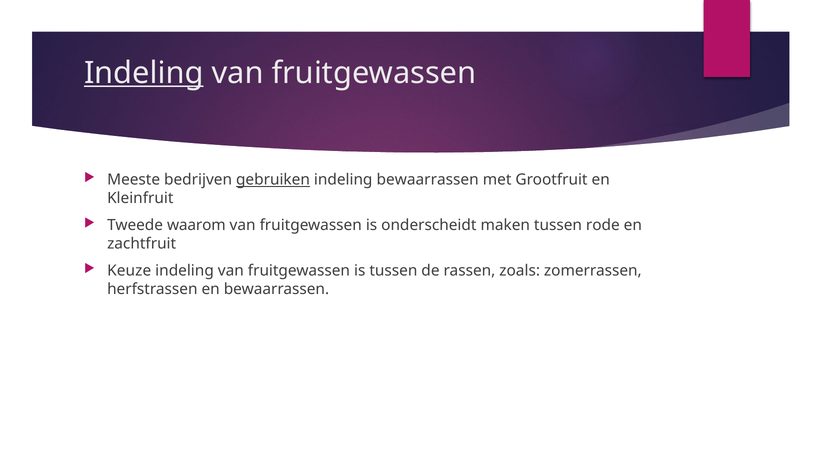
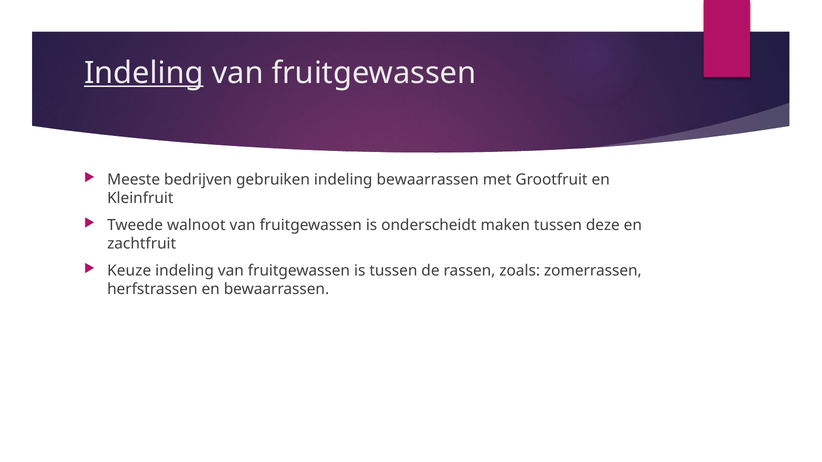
gebruiken underline: present -> none (273, 180)
waarom: waarom -> walnoot (196, 225)
rode: rode -> deze (603, 225)
